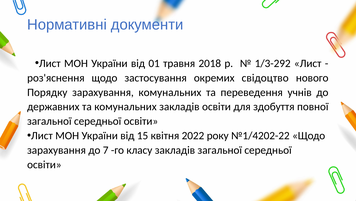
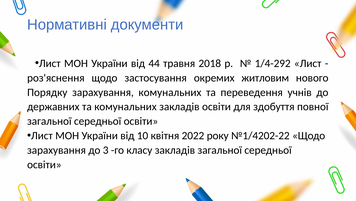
01: 01 -> 44 (154, 63)
1/3-292: 1/3-292 -> 1/4-292 (273, 63)
свідоцтво: свідоцтво -> житловим (265, 78)
15: 15 -> 10 (143, 135)
7: 7 -> 3 (106, 150)
